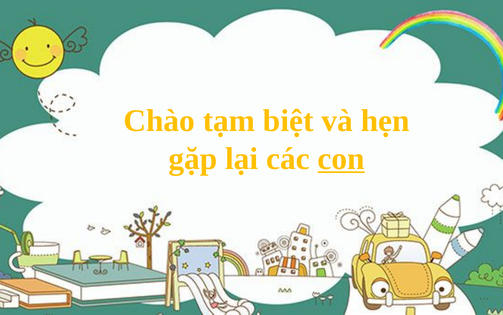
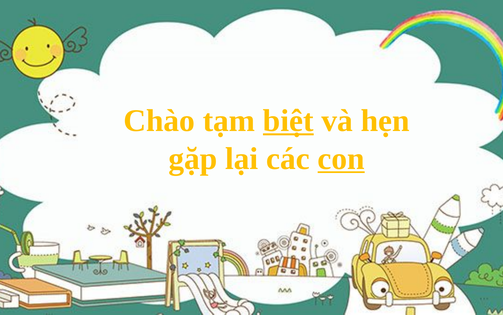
biệt underline: none -> present (288, 121)
